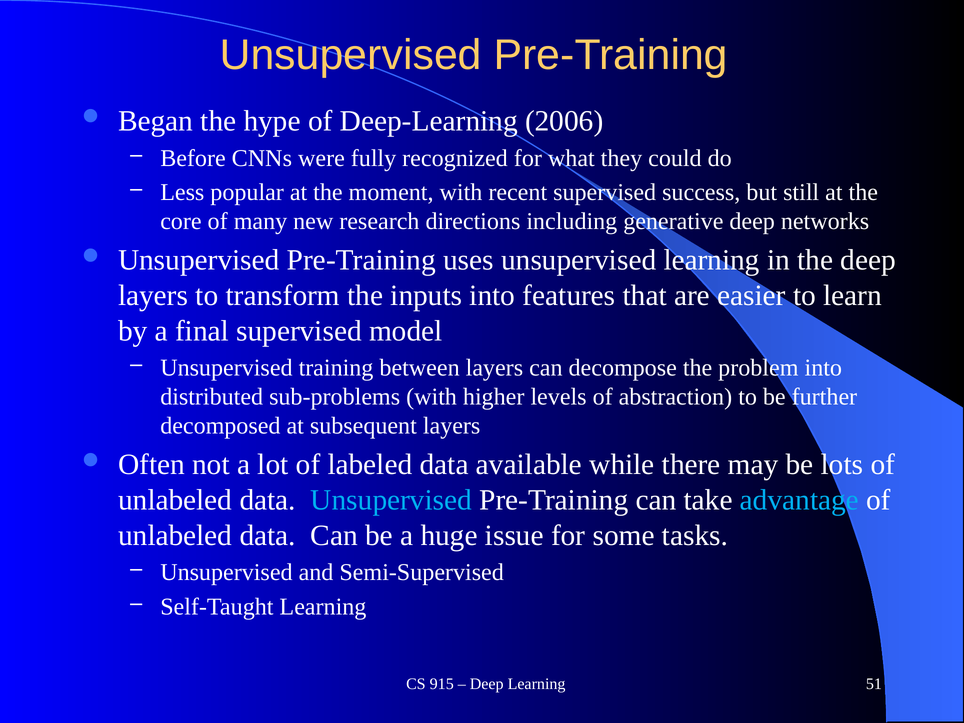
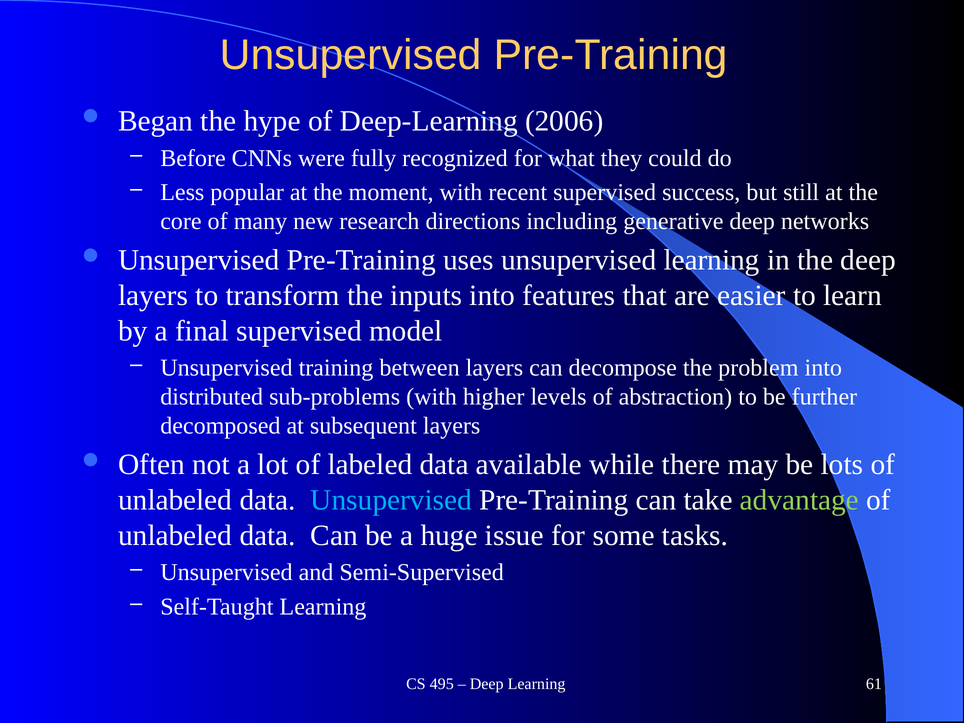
advantage colour: light blue -> light green (799, 500)
915: 915 -> 495 (442, 684)
51: 51 -> 61 (874, 684)
